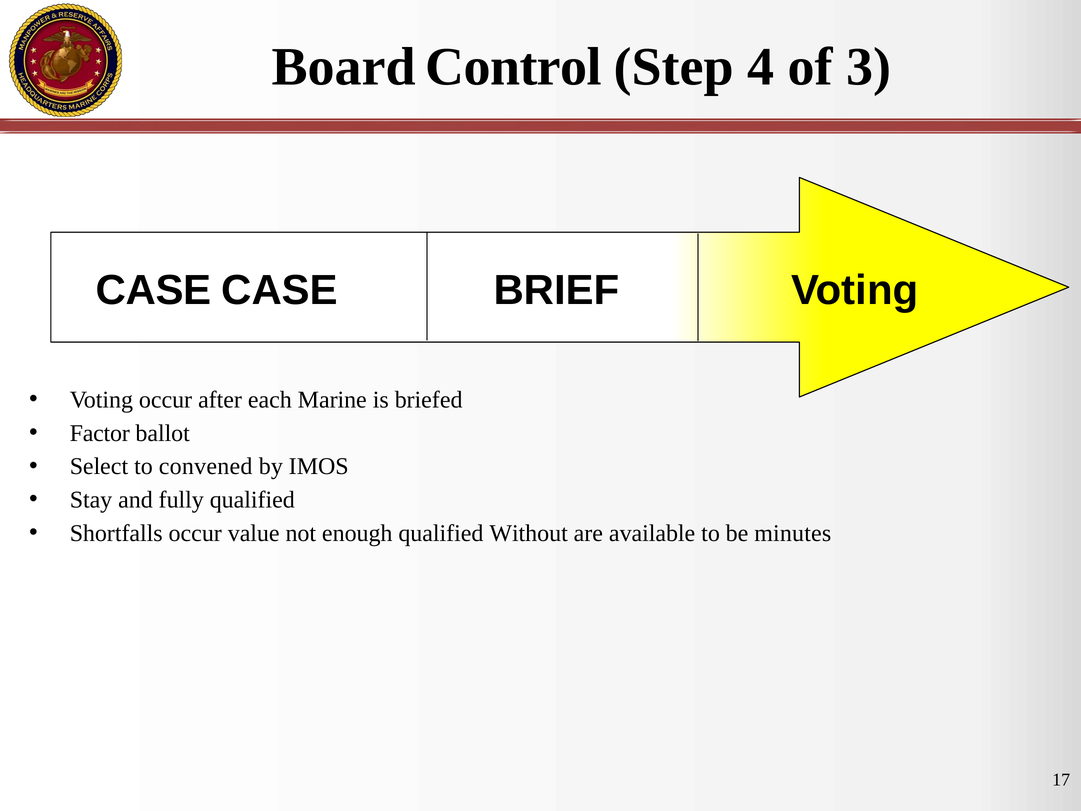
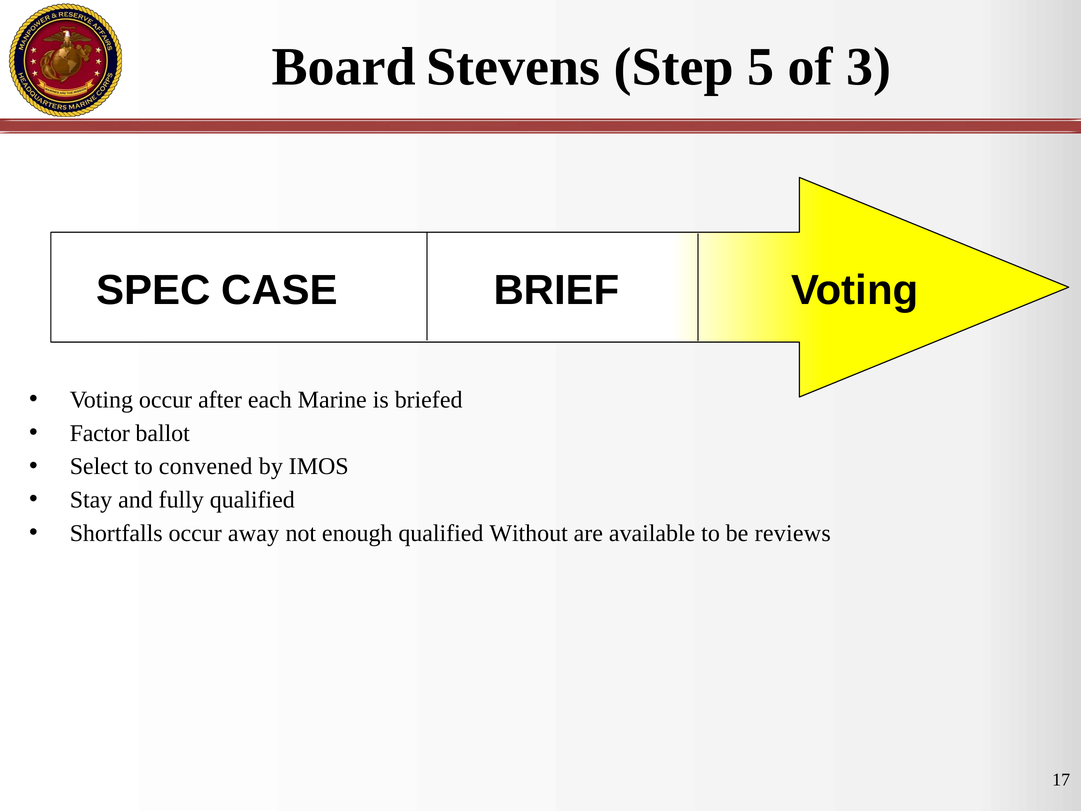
Control: Control -> Stevens (513, 67)
4: 4 -> 5 (761, 67)
CASE: CASE -> SPEC (153, 290)
value: value -> away (254, 533)
minutes: minutes -> reviews (793, 533)
